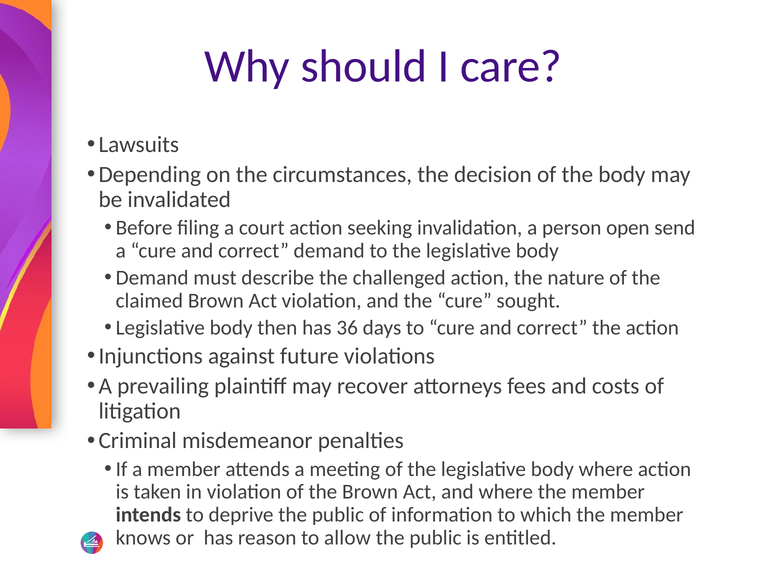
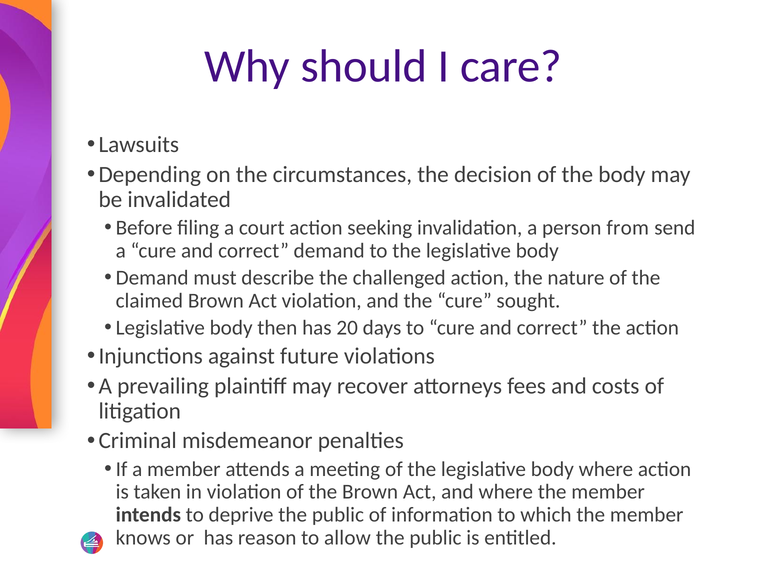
open: open -> from (628, 228)
36: 36 -> 20 (347, 328)
